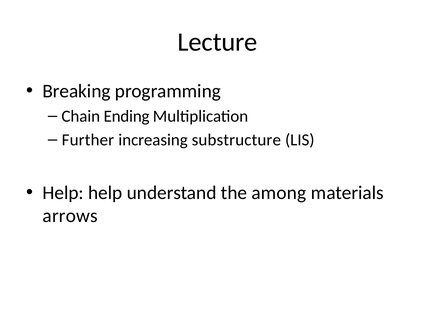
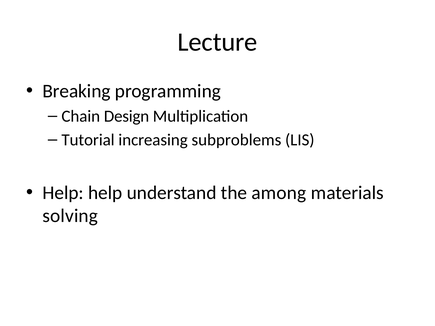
Ending: Ending -> Design (127, 116)
Further: Further -> Tutorial (88, 140)
substructure: substructure -> subproblems (236, 140)
arrows: arrows -> solving (70, 216)
